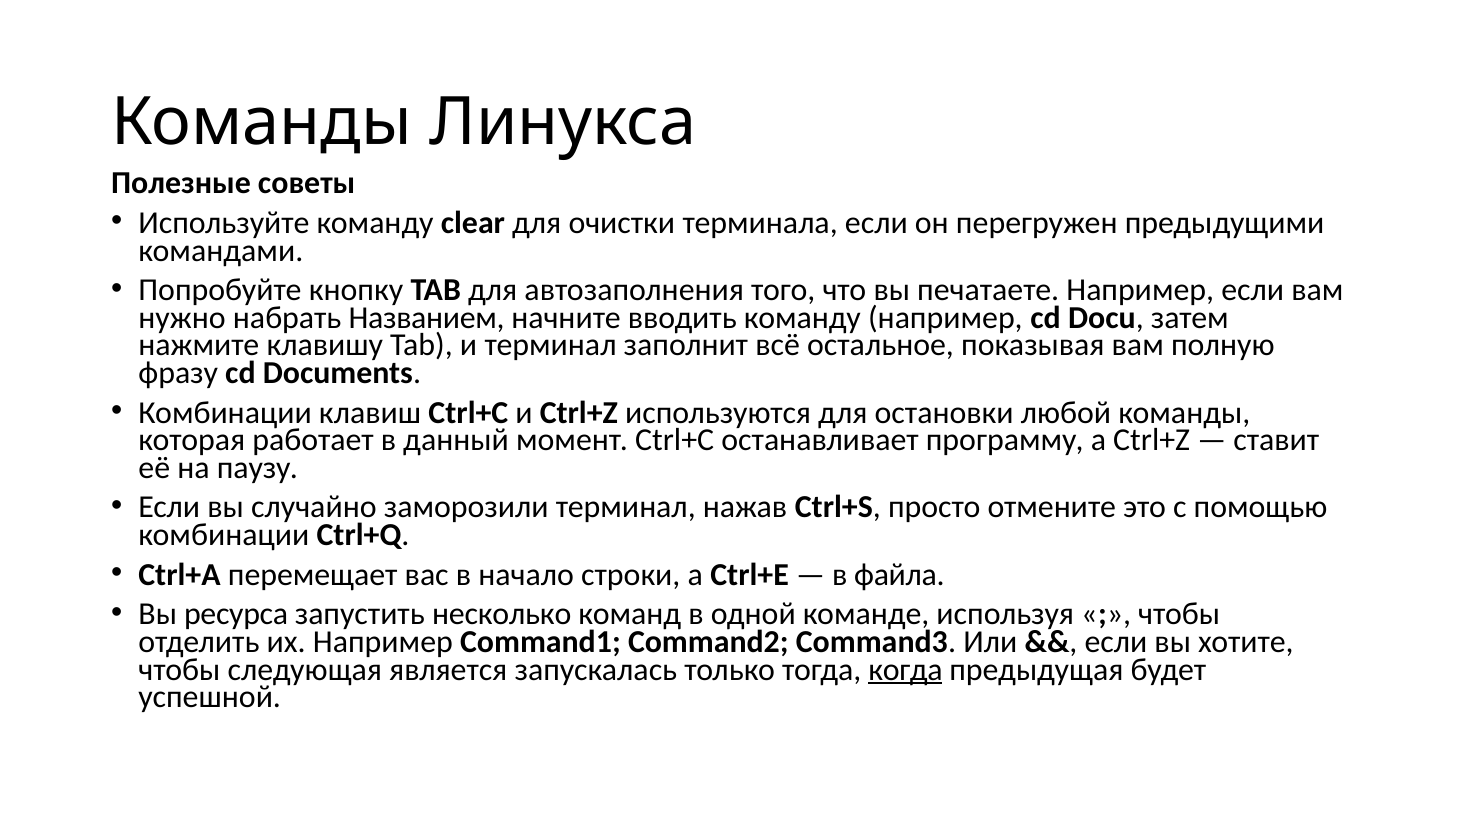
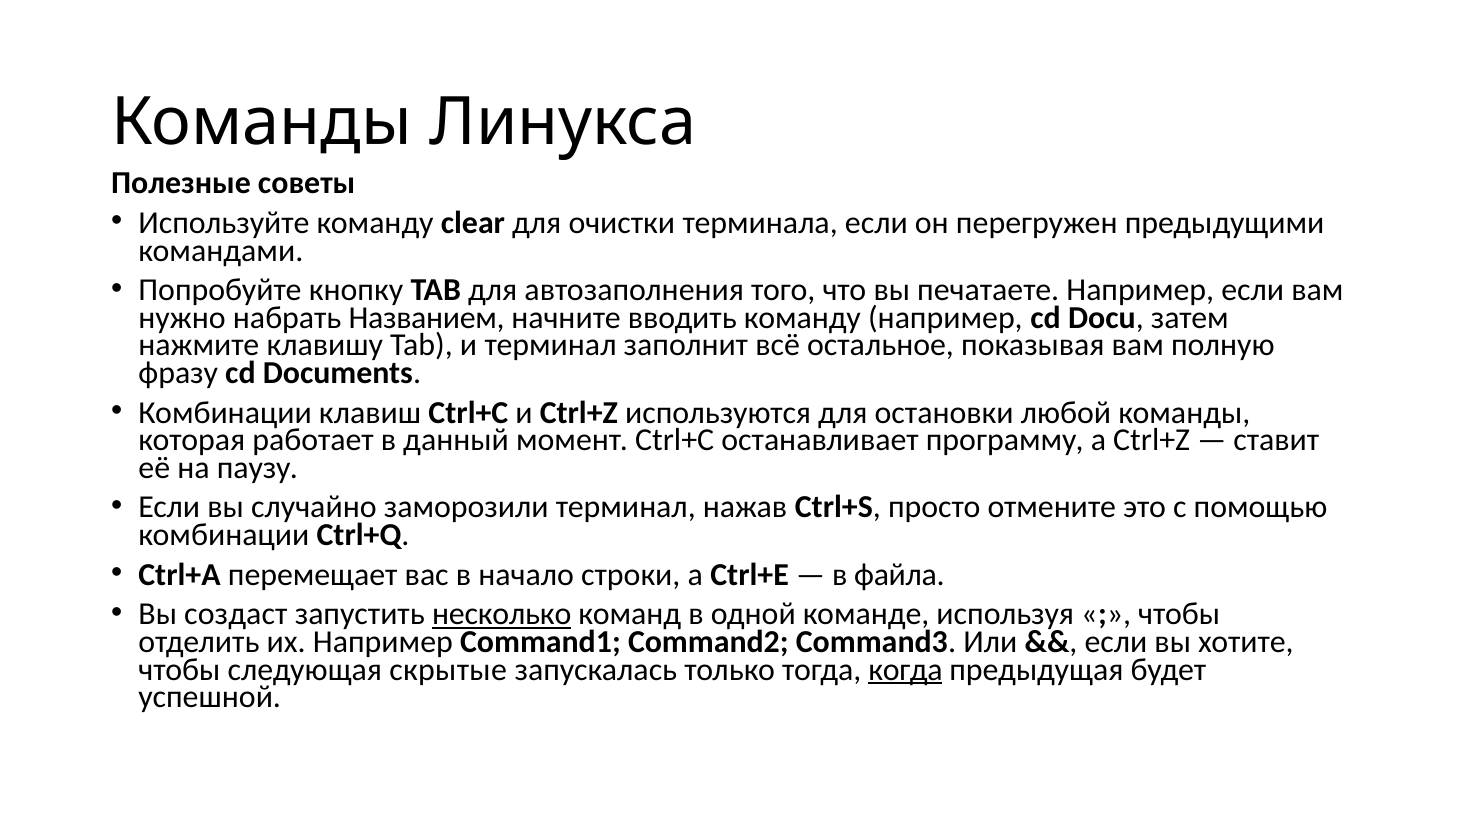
ресурса: ресурса -> создаст (236, 614)
несколько underline: none -> present (502, 614)
является: является -> скрытые (448, 670)
